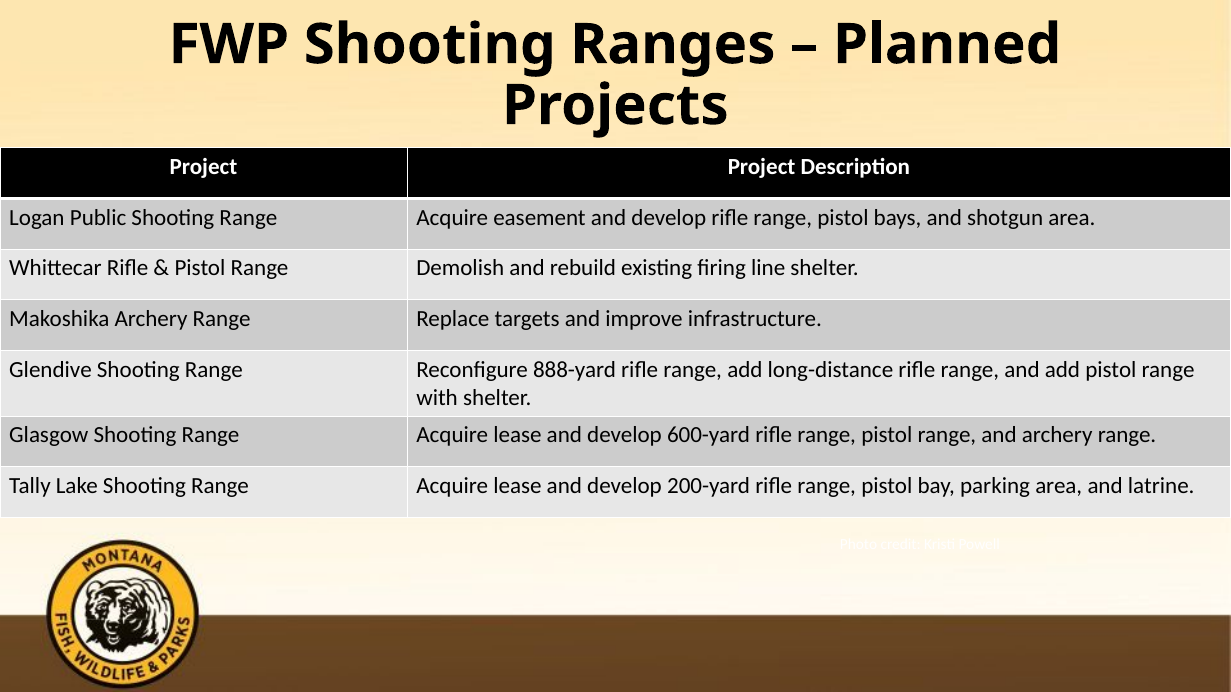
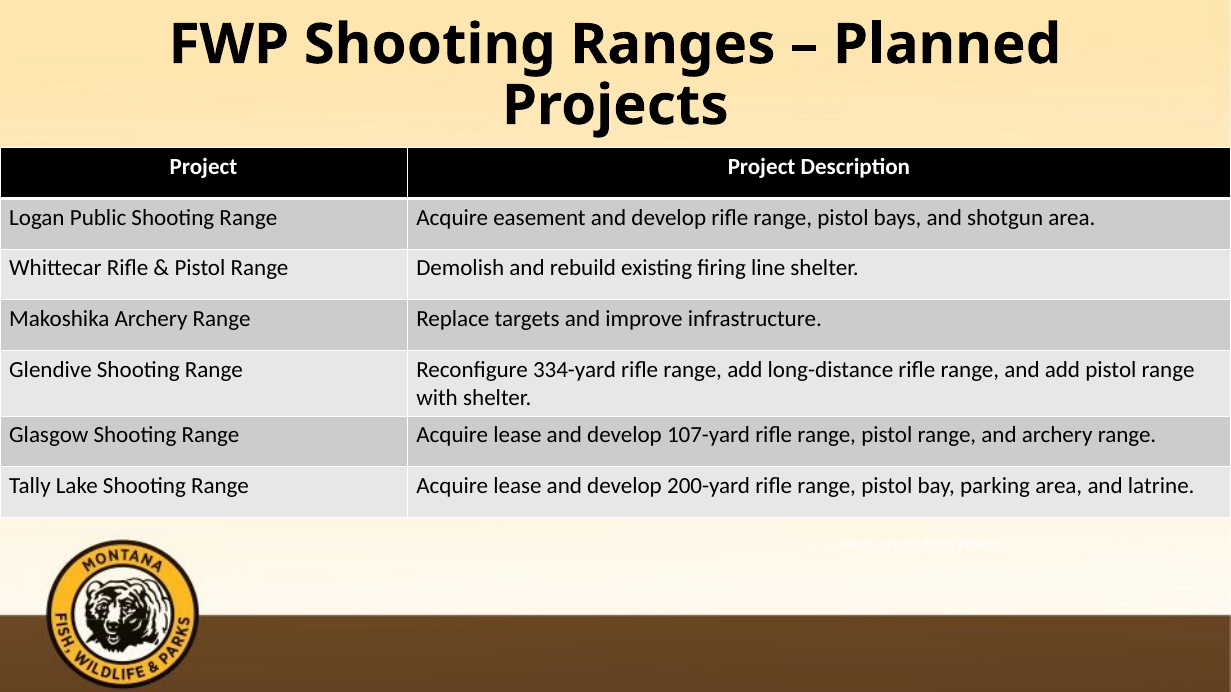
888-yard: 888-yard -> 334-yard (575, 370)
600-yard: 600-yard -> 107-yard (709, 435)
